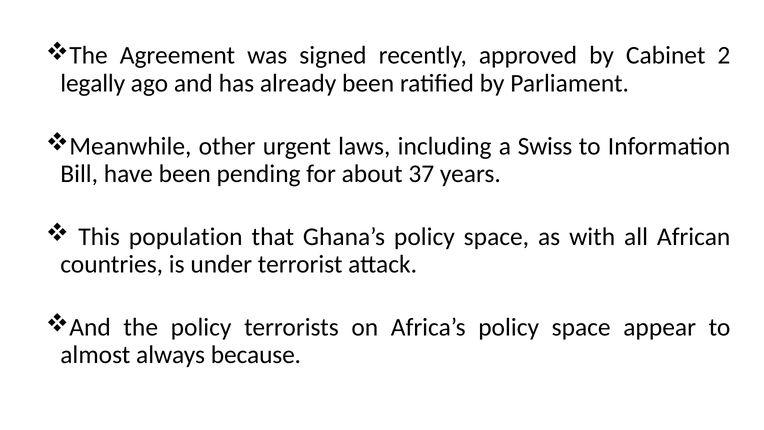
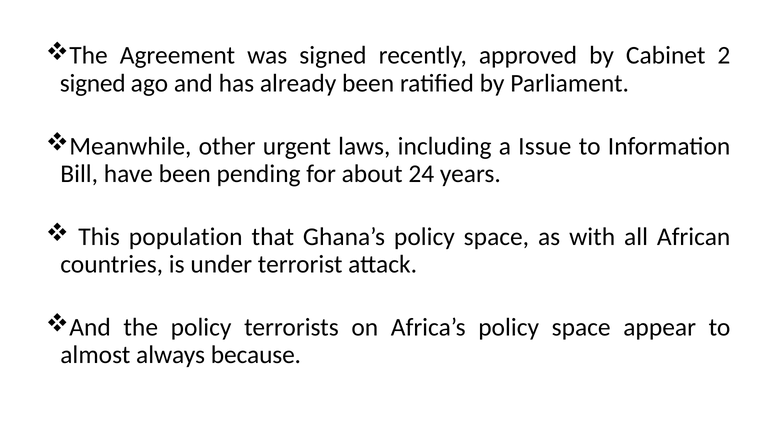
legally: legally -> signed (93, 83)
Swiss: Swiss -> Issue (545, 146)
37: 37 -> 24 (421, 174)
